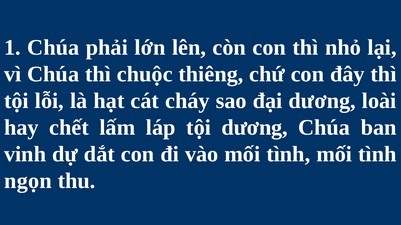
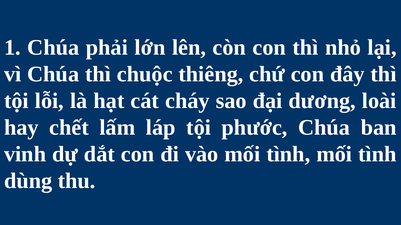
tội dương: dương -> phước (255, 128)
ngọn: ngọn -> dùng (28, 181)
